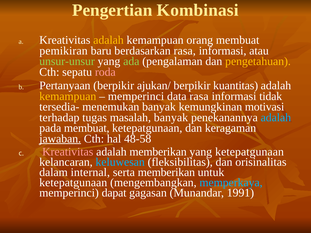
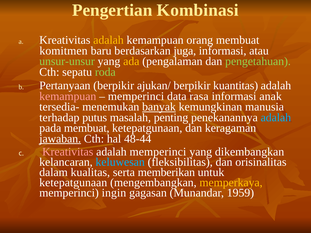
pemikiran: pemikiran -> komitmen (63, 51)
berdasarkan rasa: rasa -> juga (185, 51)
ada colour: light green -> yellow (131, 61)
pengetahuan colour: yellow -> light green (258, 61)
roda colour: pink -> light green (105, 72)
kemampuan colour: yellow -> pink (68, 96)
tidak: tidak -> anak (271, 96)
banyak underline: none -> present (159, 107)
motivasi: motivasi -> manusia (265, 107)
tugas: tugas -> putus (95, 118)
masalah banyak: banyak -> penting (171, 118)
48-58: 48-58 -> 48-44 (138, 139)
adalah memberikan: memberikan -> memperinci (158, 152)
yang ketepatgunaan: ketepatgunaan -> dikembangkan (250, 152)
internal: internal -> kualitas (90, 172)
memperkaya colour: light blue -> yellow (231, 183)
dapat: dapat -> ingin (114, 193)
1991: 1991 -> 1959 (240, 193)
